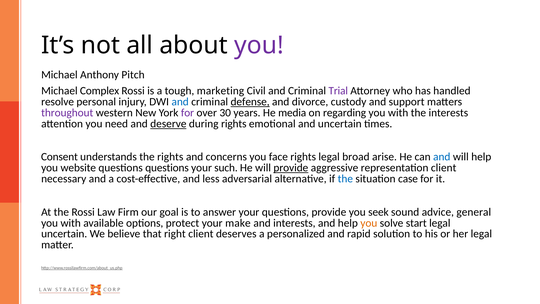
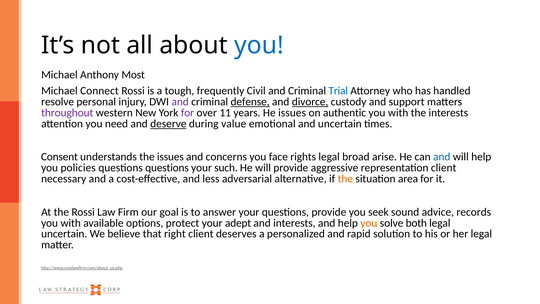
you colour: purple -> blue (259, 45)
Pitch: Pitch -> Most (133, 75)
Complex: Complex -> Connect (99, 91)
marketing: marketing -> frequently (221, 91)
Trial colour: purple -> blue (338, 91)
and colour: blue -> purple (180, 102)
divorce underline: none -> present (310, 102)
30: 30 -> 11 (225, 113)
He media: media -> issues (292, 113)
regarding: regarding -> authentic (345, 113)
during rights: rights -> value (234, 124)
the rights: rights -> issues (170, 157)
website: website -> policies (78, 168)
provide underline: present -> none (291, 168)
the colour: blue -> orange (345, 179)
case: case -> area (408, 179)
general: general -> records (474, 212)
make: make -> adept (238, 223)
start: start -> both (416, 223)
